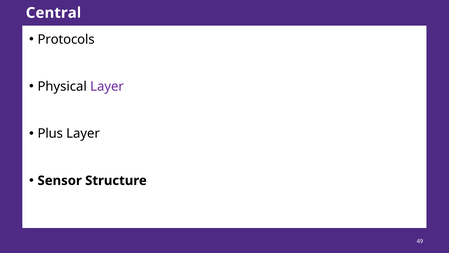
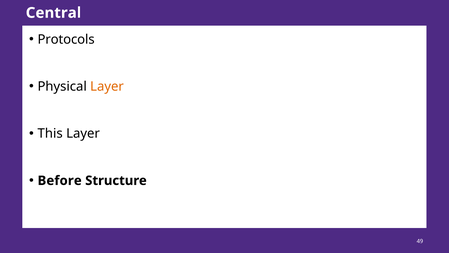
Layer colour: purple -> orange (107, 86)
Plus: Plus -> This (50, 133)
Sensor: Sensor -> Before (60, 180)
